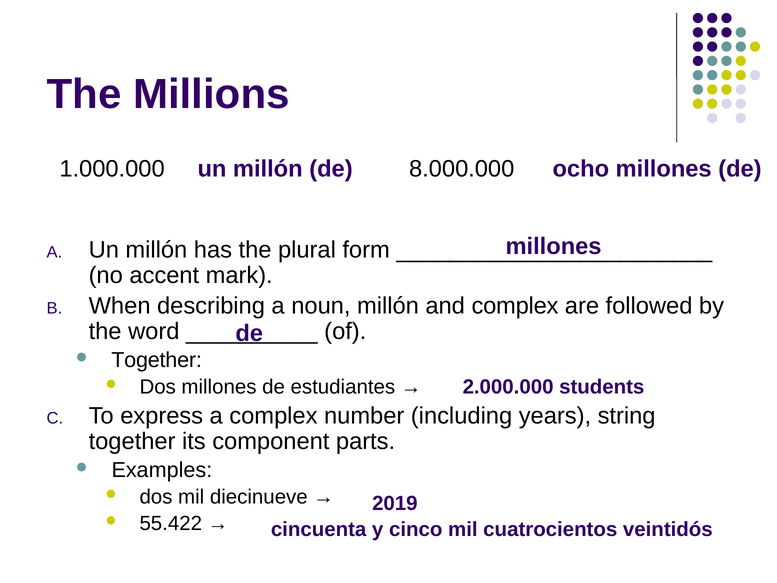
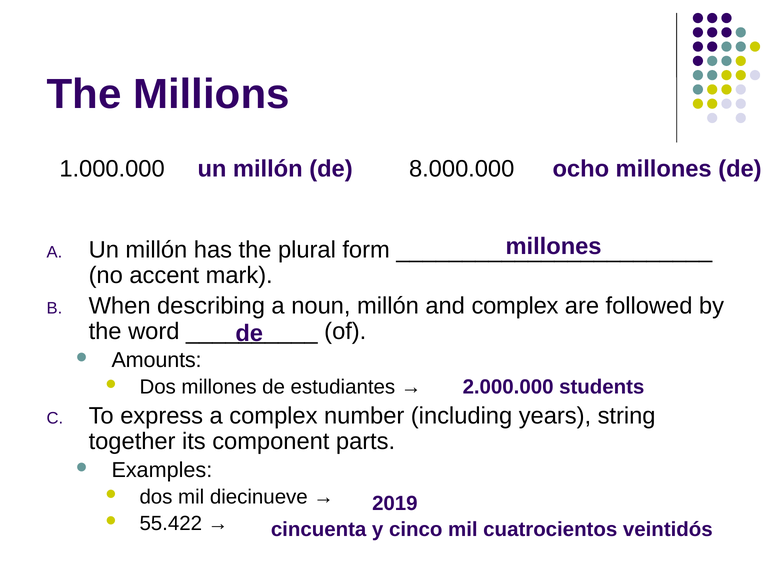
Together: Together -> Amounts (157, 360)
